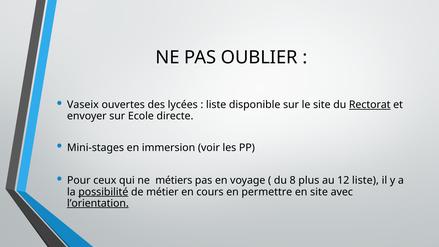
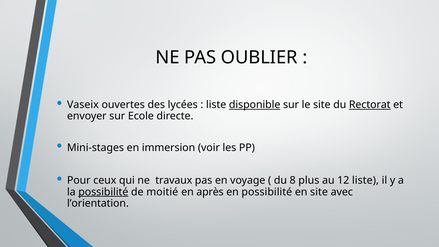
disponible underline: none -> present (255, 105)
métiers: métiers -> travaux (174, 180)
métier: métier -> moitié (162, 192)
cours: cours -> après (210, 192)
en permettre: permettre -> possibilité (267, 192)
l’orientation underline: present -> none (98, 203)
